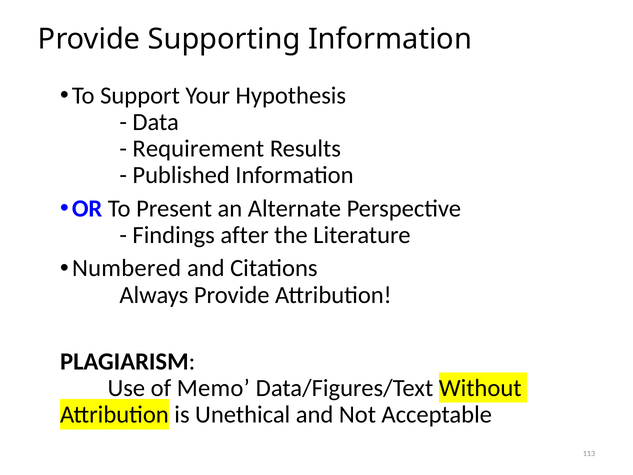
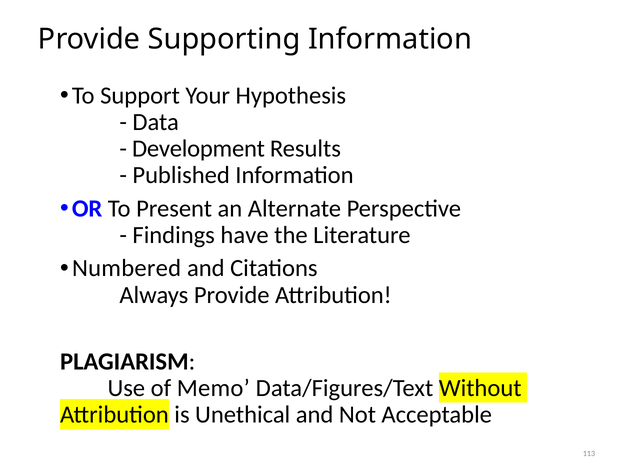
Requirement: Requirement -> Development (198, 149)
after: after -> have (245, 235)
